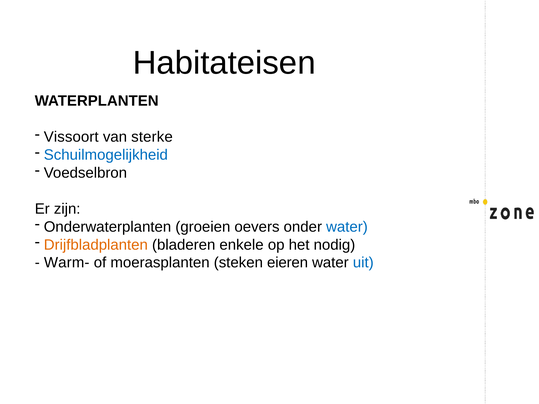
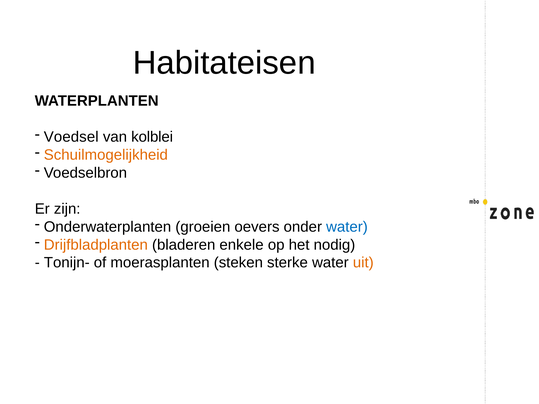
Vissoort: Vissoort -> Voedsel (71, 137)
sterke: sterke -> kolblei (152, 137)
Schuilmogelijkheid colour: blue -> orange (106, 155)
Warm-: Warm- -> Tonijn- (67, 263)
eieren: eieren -> sterke (287, 263)
uit colour: blue -> orange (363, 263)
